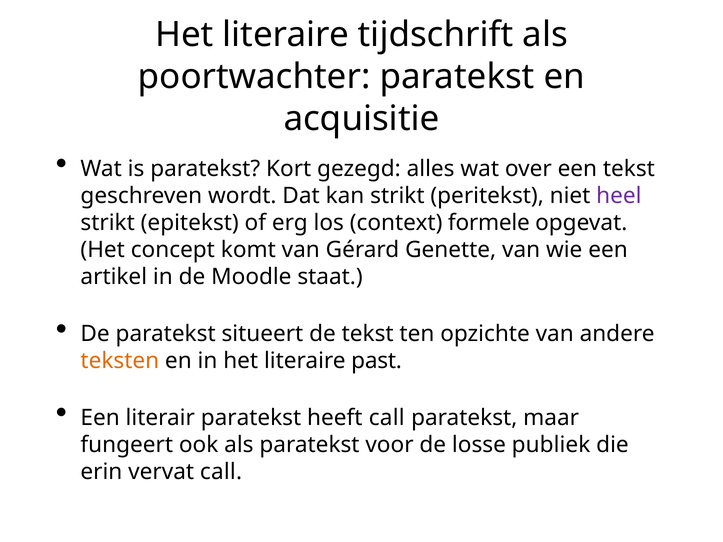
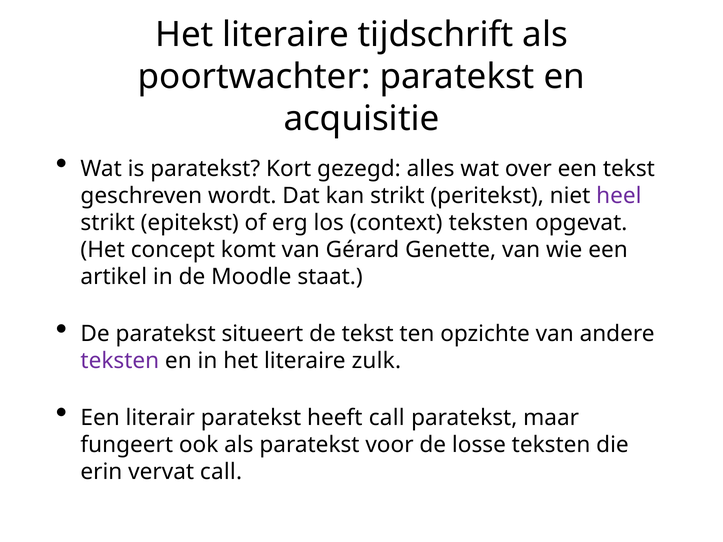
context formele: formele -> teksten (489, 223)
teksten colour: orange -> purple (120, 361)
past: past -> zulk (376, 361)
losse publiek: publiek -> teksten (551, 445)
